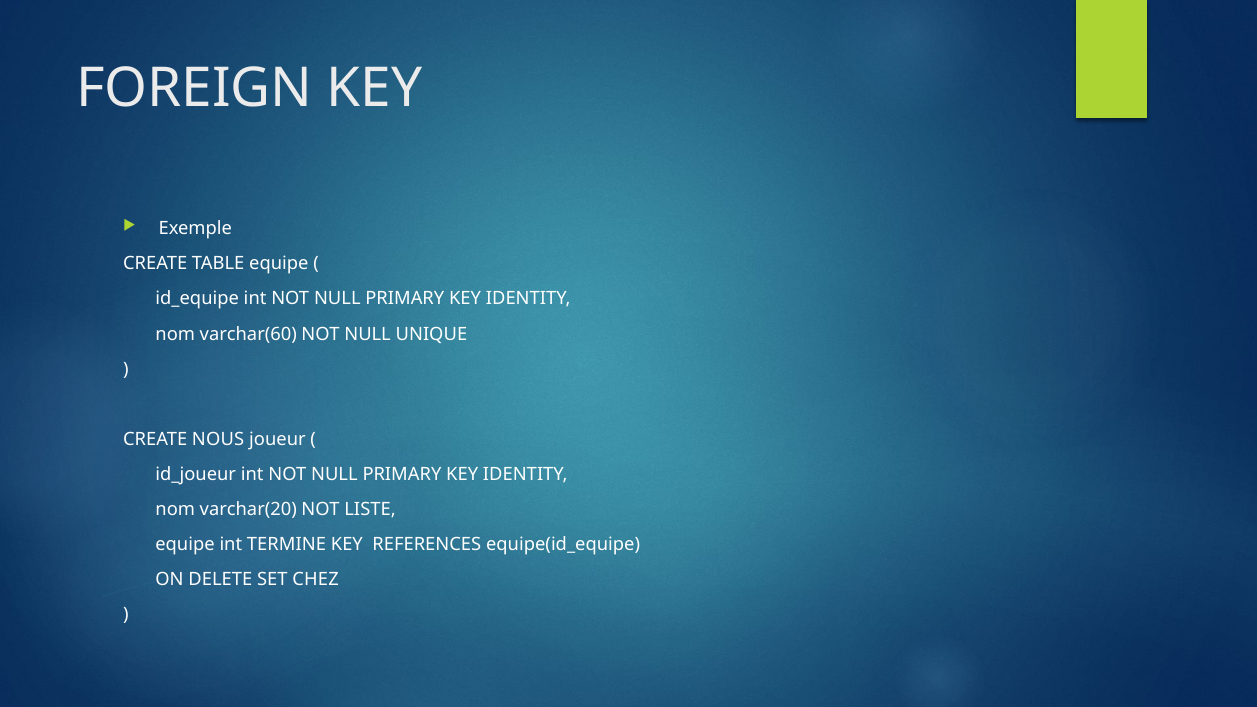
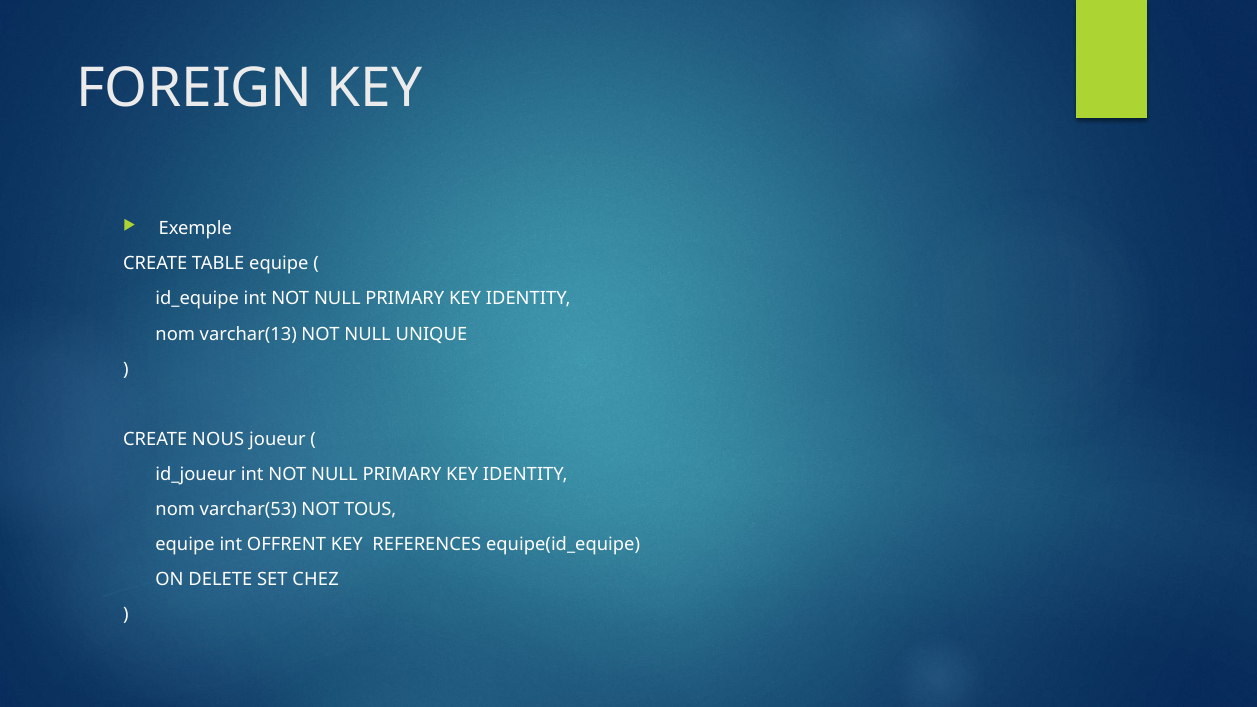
varchar(60: varchar(60 -> varchar(13 (248, 334)
varchar(20: varchar(20 -> varchar(53 (248, 510)
LISTE: LISTE -> TOUS (370, 510)
TERMINE: TERMINE -> OFFRENT (287, 545)
